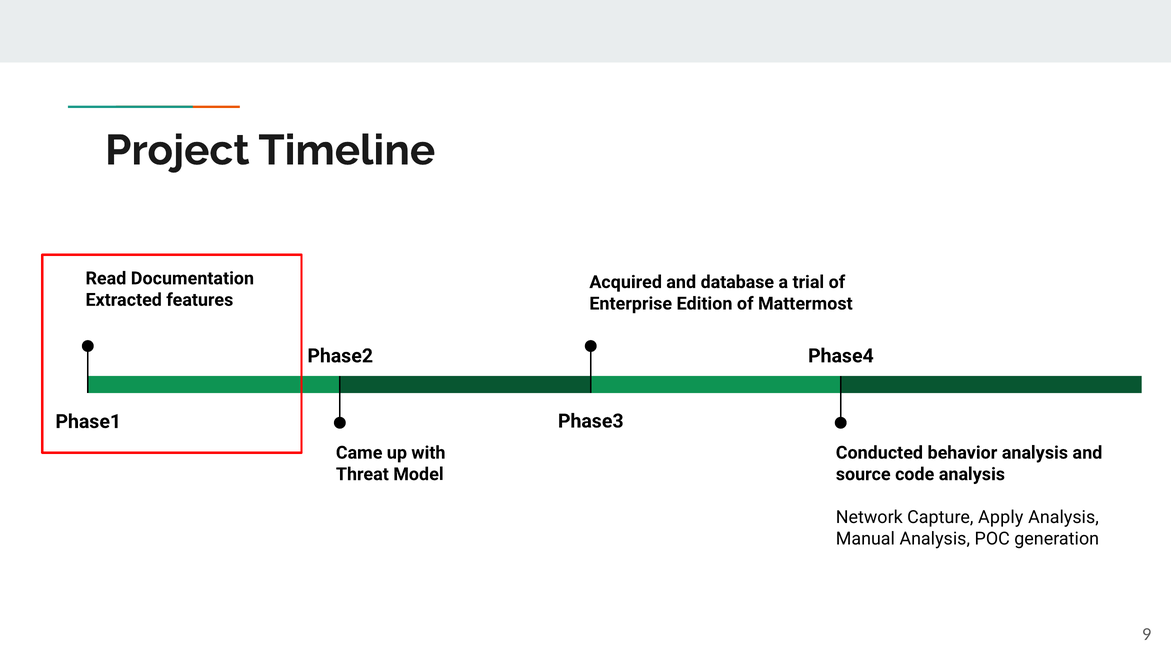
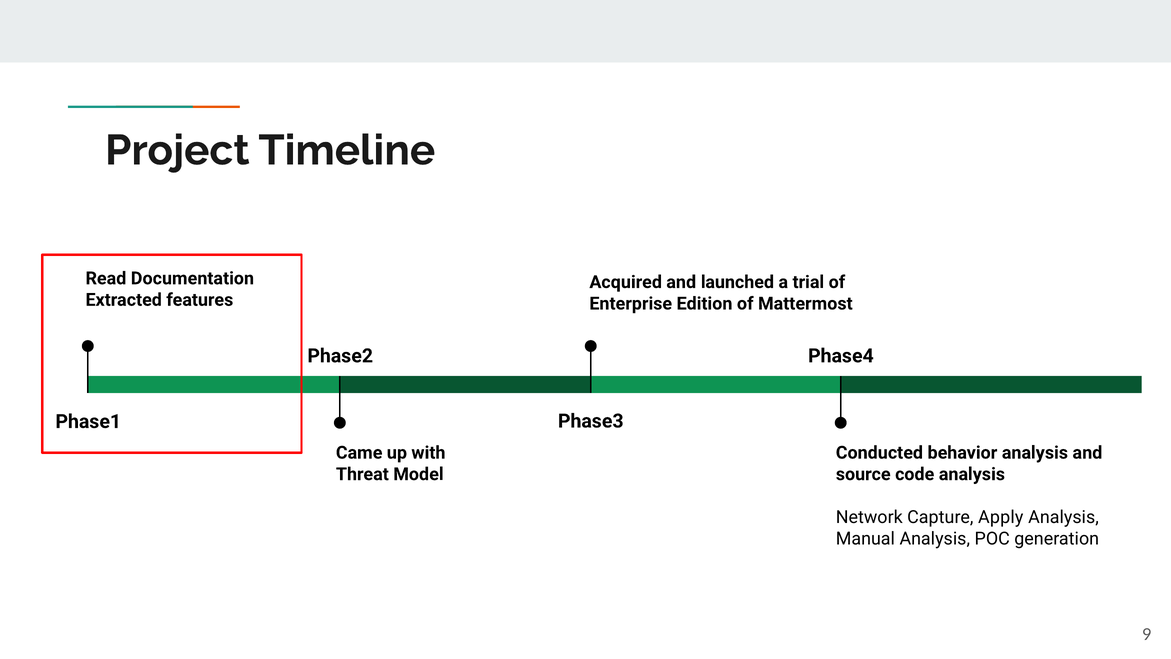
database: database -> launched (737, 282)
